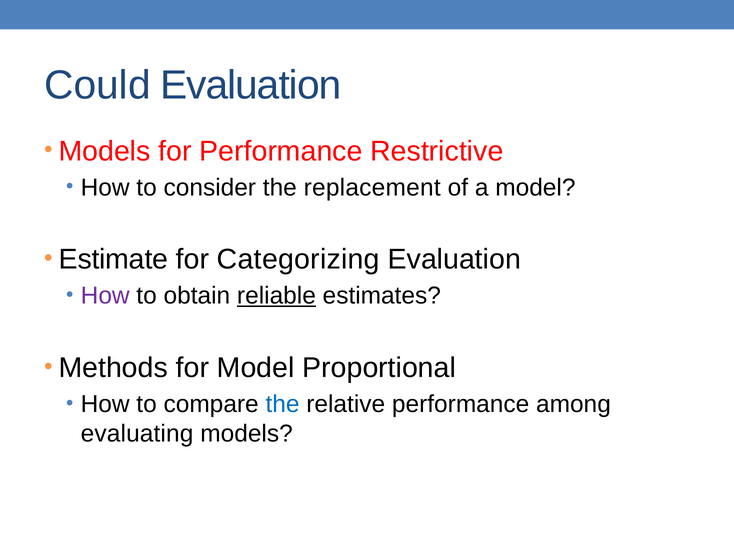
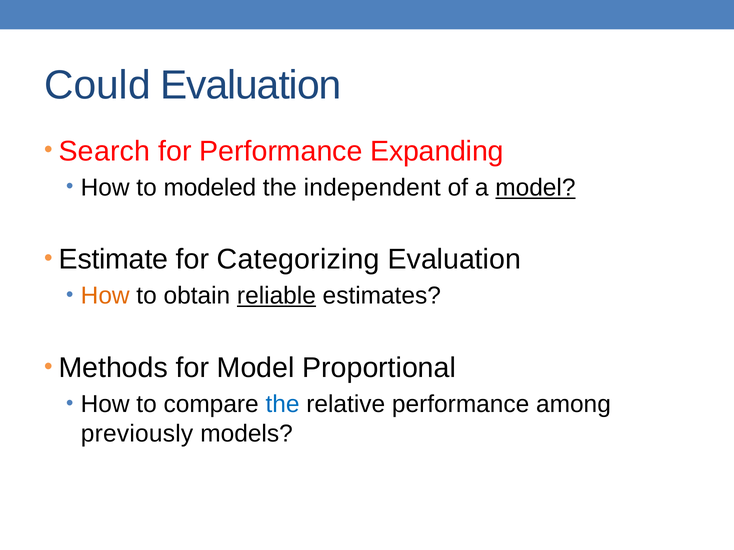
Models: Models -> Search (104, 151)
Restrictive: Restrictive -> Expanding (437, 151)
consider: consider -> modeled (210, 188)
replacement: replacement -> independent (372, 188)
model underline: none -> present (535, 188)
How colour: purple -> orange (105, 296)
evaluating: evaluating -> previously (137, 434)
